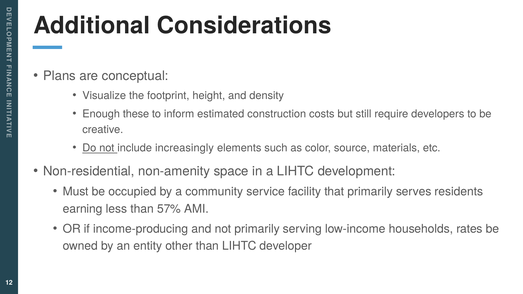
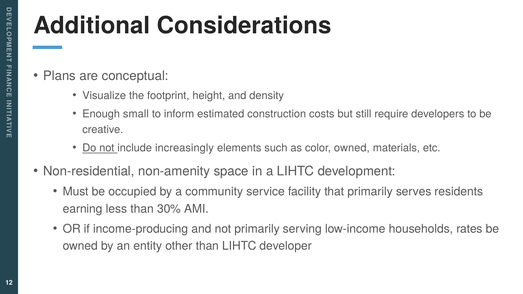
these: these -> small (136, 114)
color source: source -> owned (352, 148)
57%: 57% -> 30% (169, 209)
